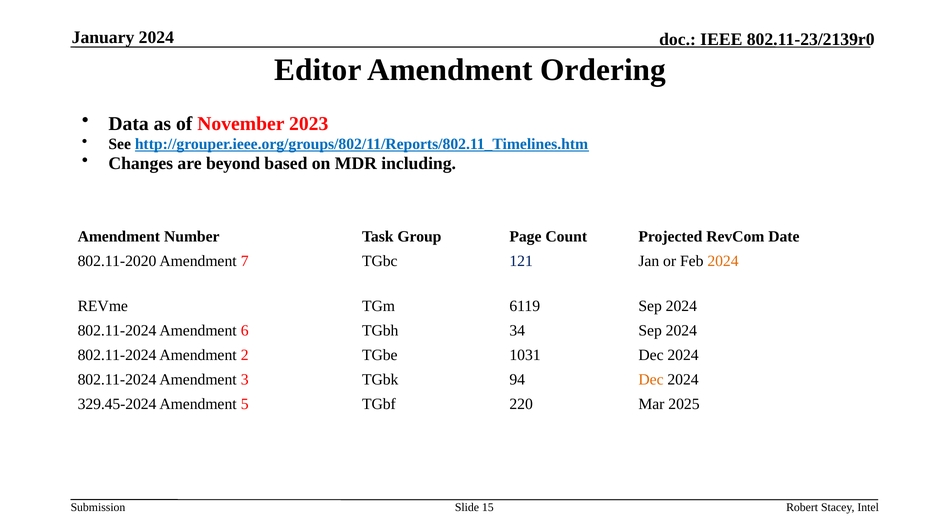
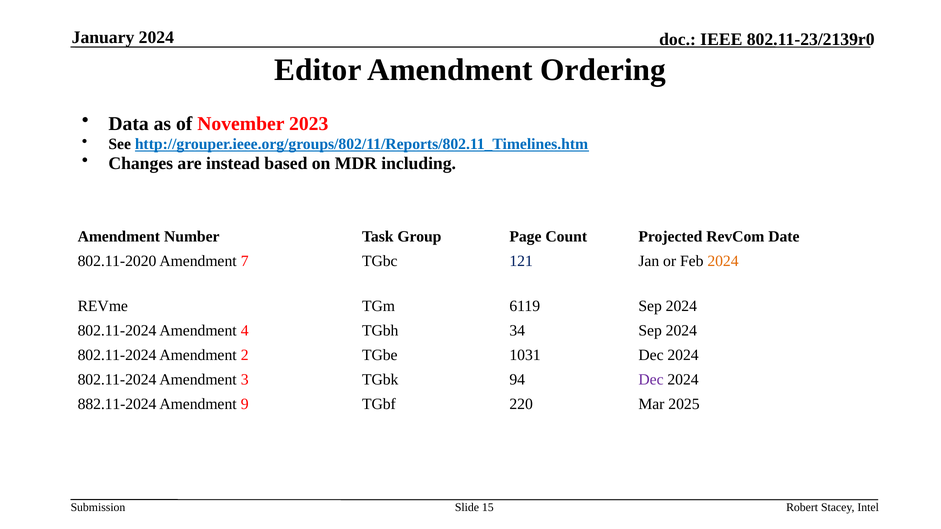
beyond: beyond -> instead (233, 164)
6: 6 -> 4 (245, 331)
Dec colour: orange -> purple (651, 380)
329.45-2024: 329.45-2024 -> 882.11-2024 (117, 404)
5: 5 -> 9 (245, 404)
